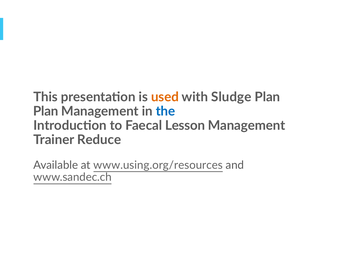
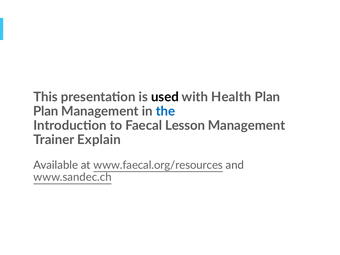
used colour: orange -> black (165, 97)
Sludge: Sludge -> Health (231, 97)
Reduce: Reduce -> Explain (99, 140)
www.using.org/resources: www.using.org/resources -> www.faecal.org/resources (158, 165)
